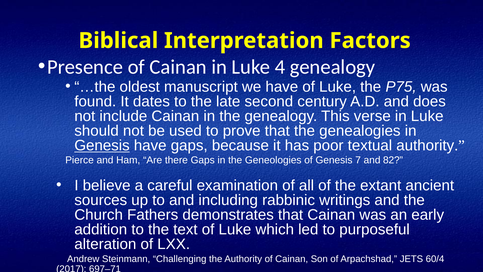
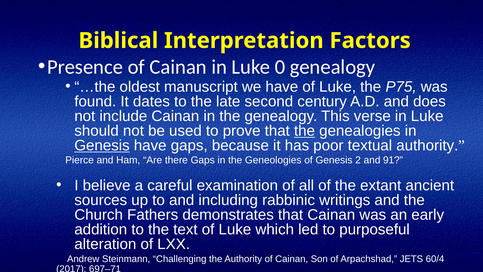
4: 4 -> 0 (280, 67)
the underline: none -> present (305, 131)
7: 7 -> 2 (358, 160)
82: 82 -> 91 (393, 160)
